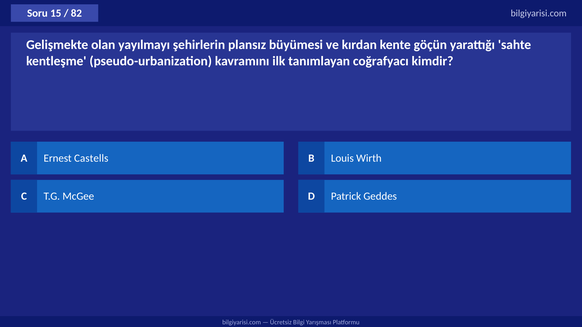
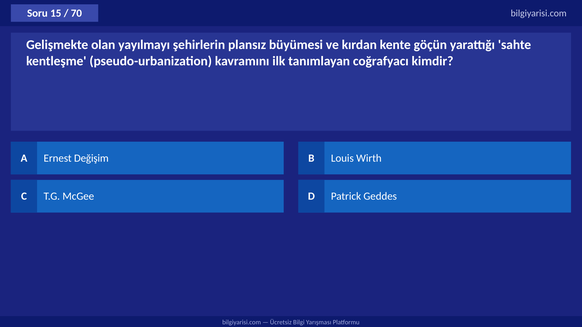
82: 82 -> 70 (76, 13)
Castells: Castells -> Değişim (91, 158)
